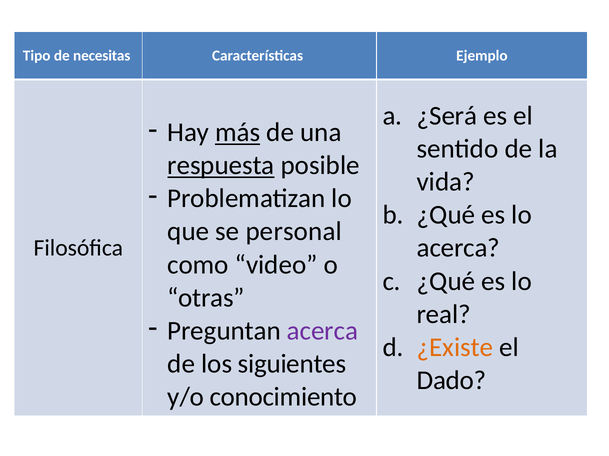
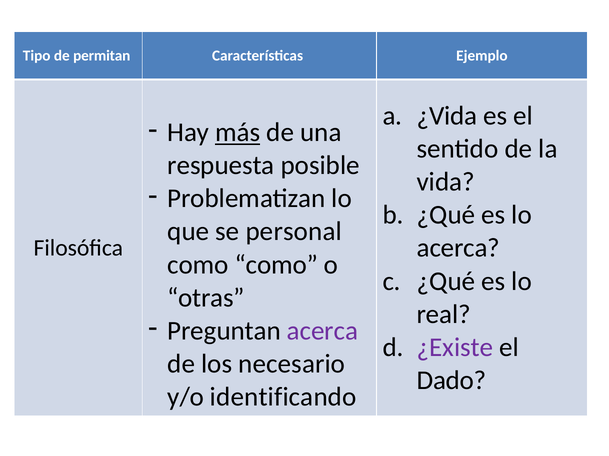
necesitas: necesitas -> permitan (102, 56)
¿Será: ¿Será -> ¿Vida (447, 116)
respuesta underline: present -> none (221, 166)
como video: video -> como (276, 265)
¿Existe colour: orange -> purple (455, 348)
siguientes: siguientes -> necesario (292, 364)
conocimiento: conocimiento -> identificando (283, 397)
